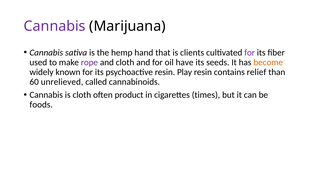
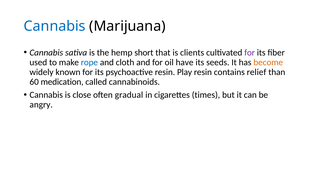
Cannabis colour: purple -> blue (55, 26)
hand: hand -> short (144, 53)
rope colour: purple -> blue (89, 62)
unrelieved: unrelieved -> medication (62, 82)
is cloth: cloth -> close (82, 95)
product: product -> gradual (129, 95)
foods: foods -> angry (41, 105)
